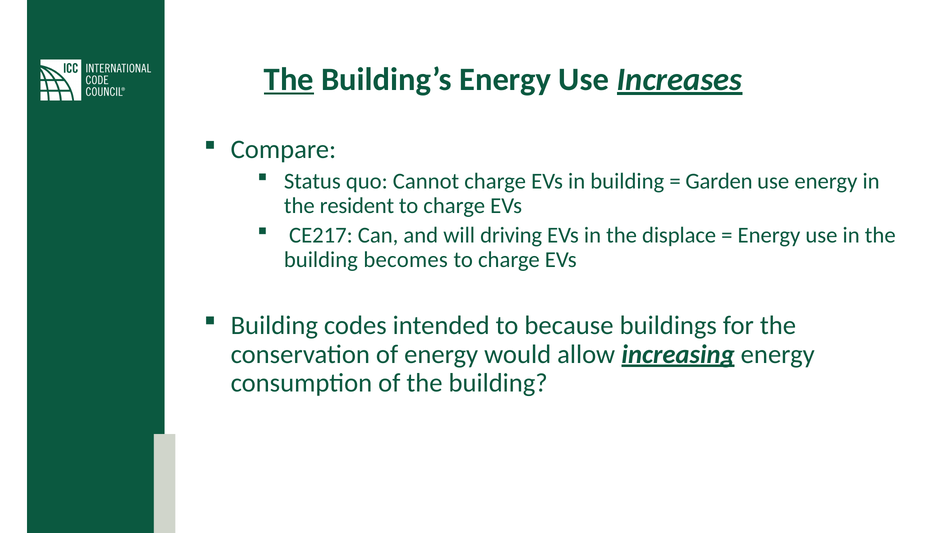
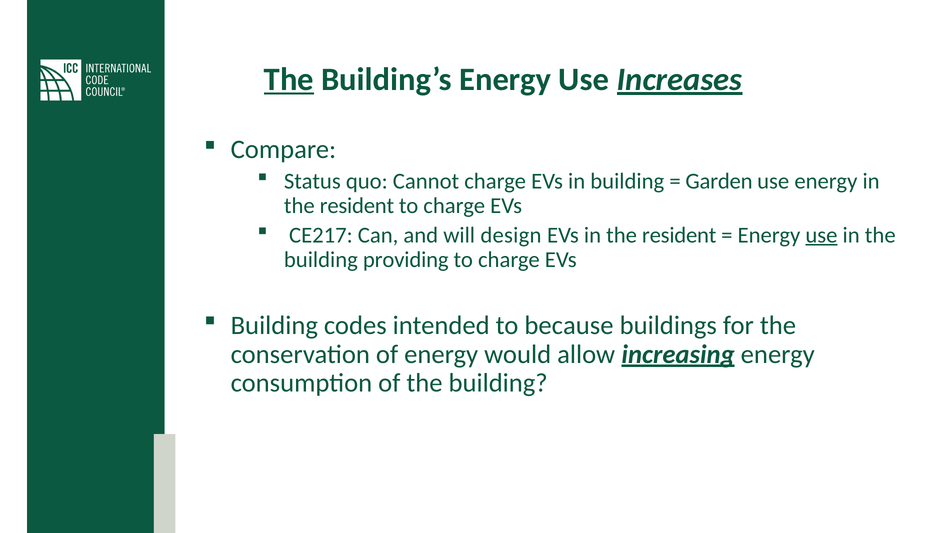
driving: driving -> design (511, 235)
EVs in the displace: displace -> resident (679, 235)
use underline: none -> present (821, 235)
becomes: becomes -> providing (406, 260)
